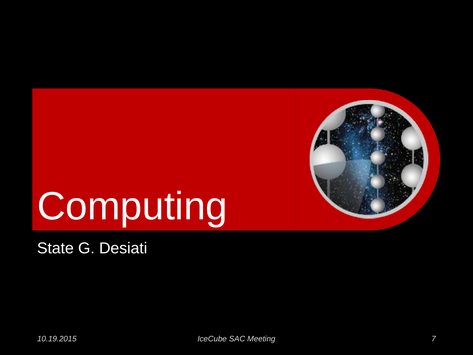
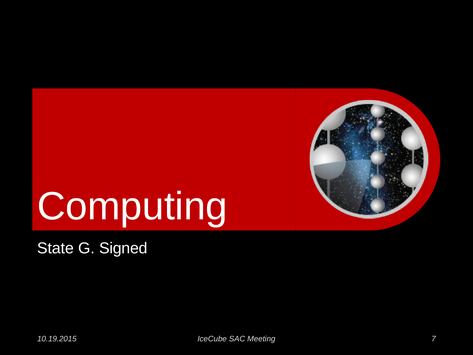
Desiati: Desiati -> Signed (123, 248)
